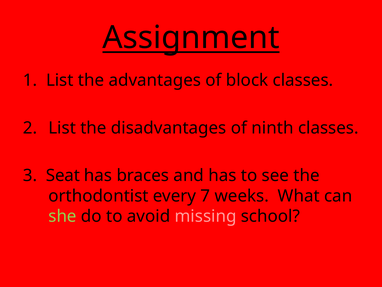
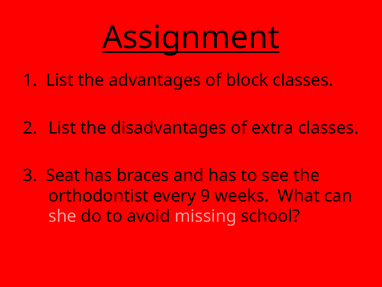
ninth: ninth -> extra (272, 128)
7: 7 -> 9 (205, 196)
she colour: light green -> pink (62, 216)
